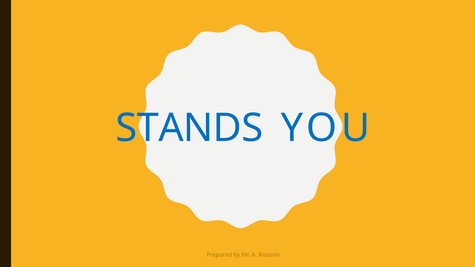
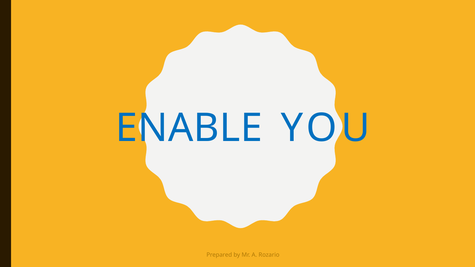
STANDS: STANDS -> ENABLE (189, 128)
